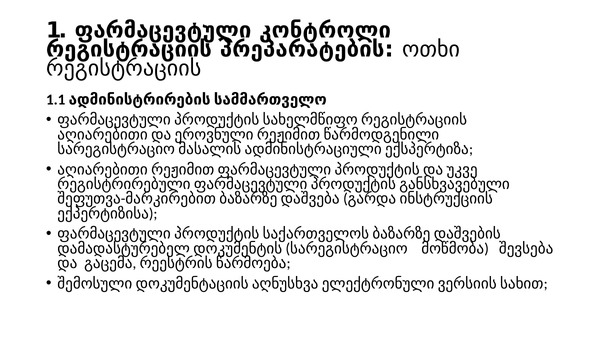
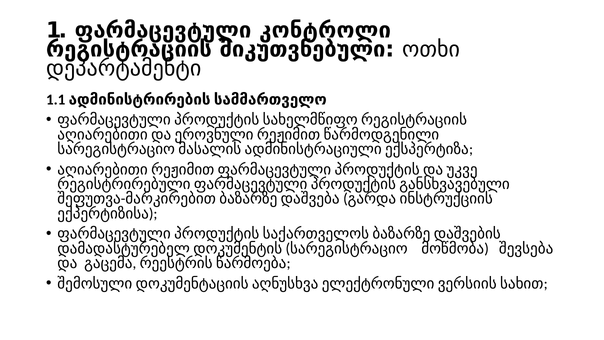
პრეპარატების: პრეპარატების -> მიკუთვნებული (307, 49)
რეგისტრაციის: რეგისტრაციის -> დეპარტამენტი (124, 68)
